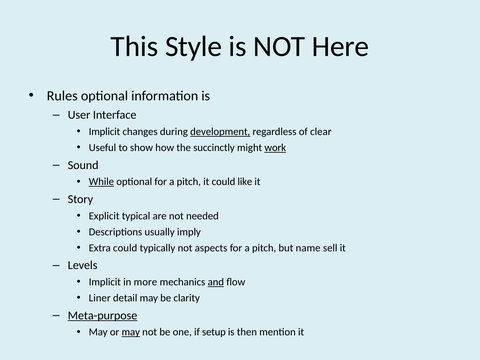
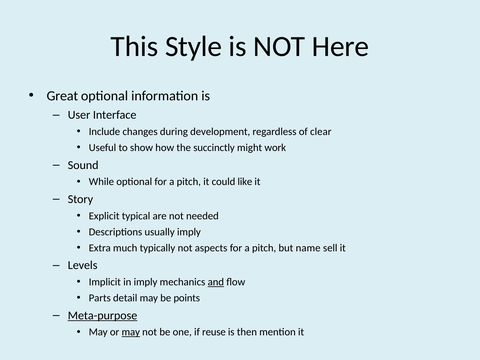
Rules: Rules -> Great (62, 96)
Implicit: Implicit -> Include (104, 132)
development underline: present -> none (220, 132)
work underline: present -> none (275, 148)
While underline: present -> none (101, 182)
Extra could: could -> much (125, 248)
in more: more -> imply (146, 282)
Liner: Liner -> Parts (100, 298)
clarity: clarity -> points (187, 298)
setup: setup -> reuse (214, 332)
